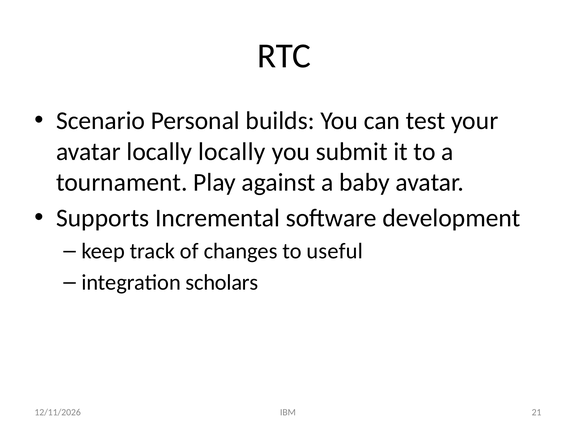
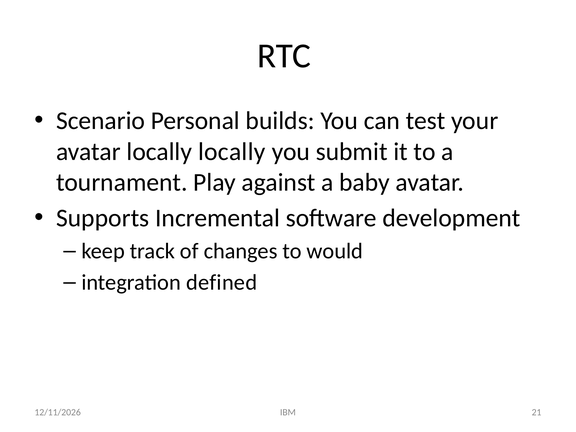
useful: useful -> would (335, 251)
scholars: scholars -> defined (222, 283)
